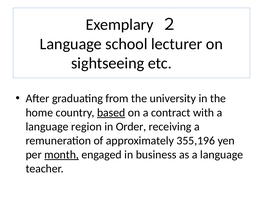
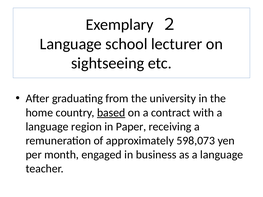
Order: Order -> Paper (131, 127)
355,196: 355,196 -> 598,073 (196, 141)
month underline: present -> none (62, 155)
